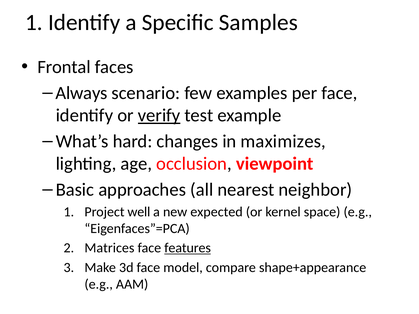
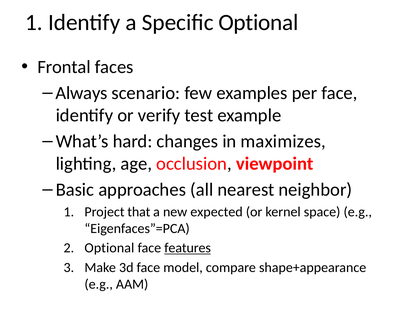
Specific Samples: Samples -> Optional (258, 23)
verify underline: present -> none (159, 115)
well: well -> that (139, 212)
Matrices: Matrices -> Optional (109, 248)
